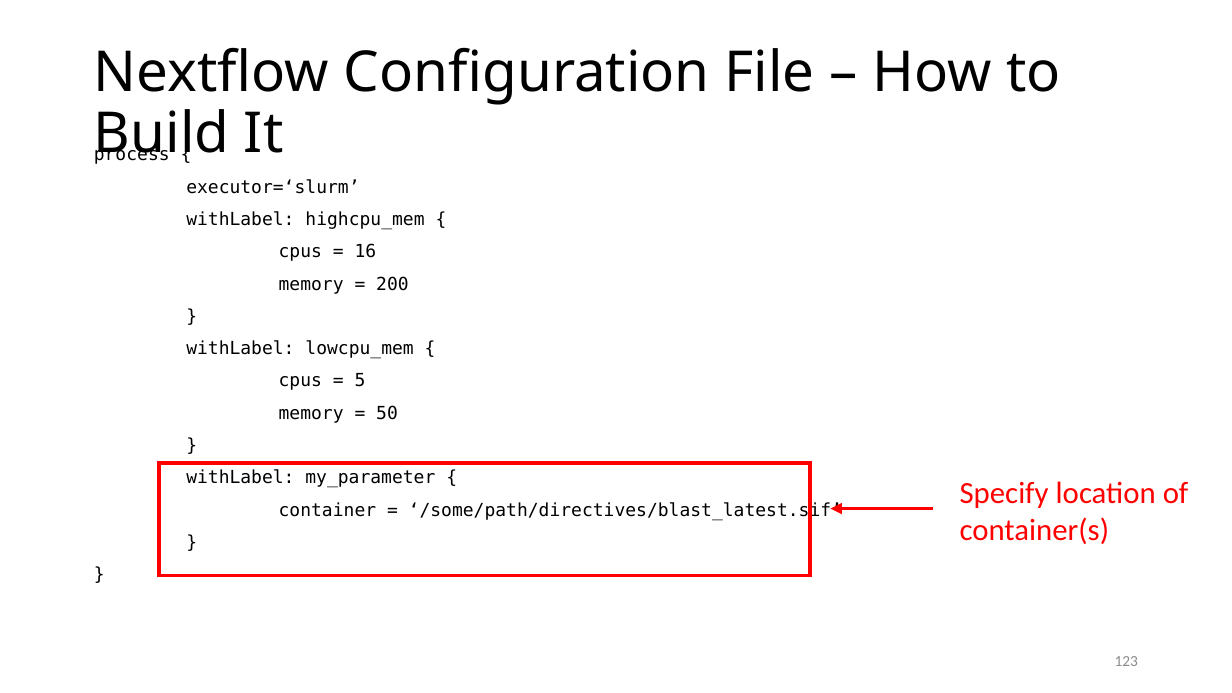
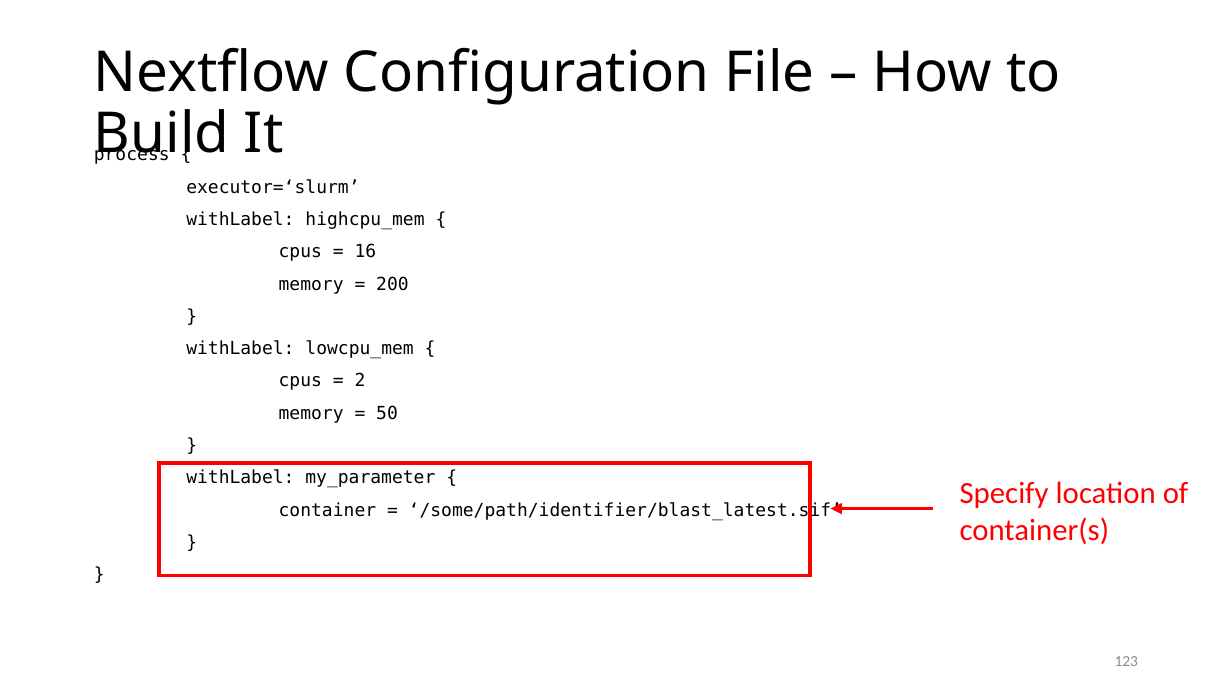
5: 5 -> 2 (360, 381)
/some/path/directives/blast_latest.sif: /some/path/directives/blast_latest.sif -> /some/path/identifier/blast_latest.sif (625, 510)
